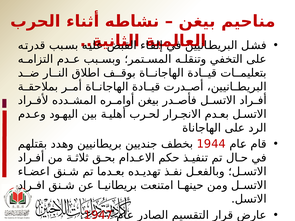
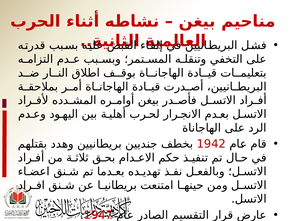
1944: 1944 -> 1942 (211, 144)
